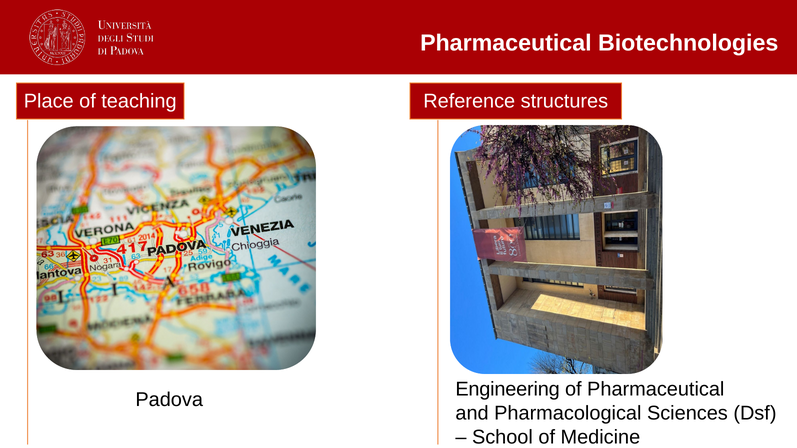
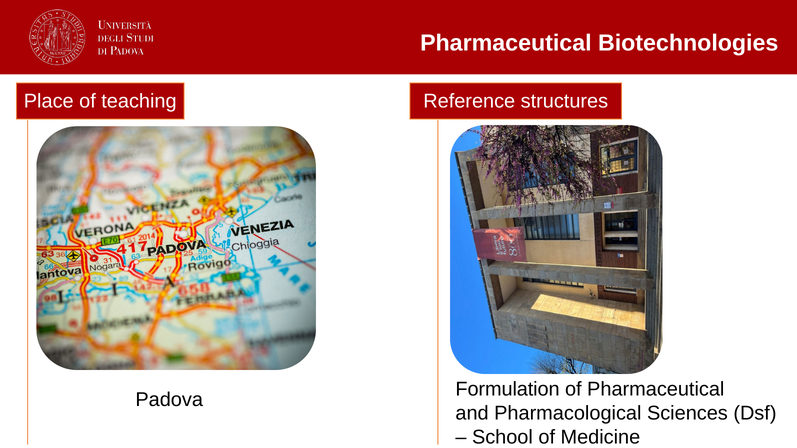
Engineering: Engineering -> Formulation (508, 390)
